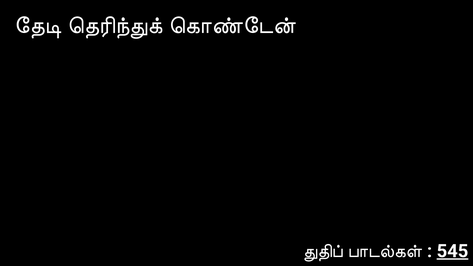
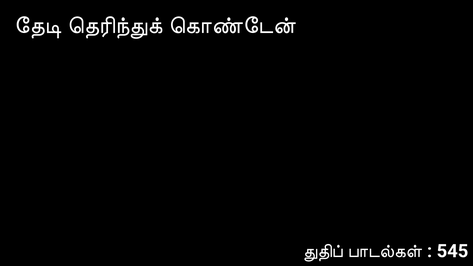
545 underline: present -> none (452, 251)
